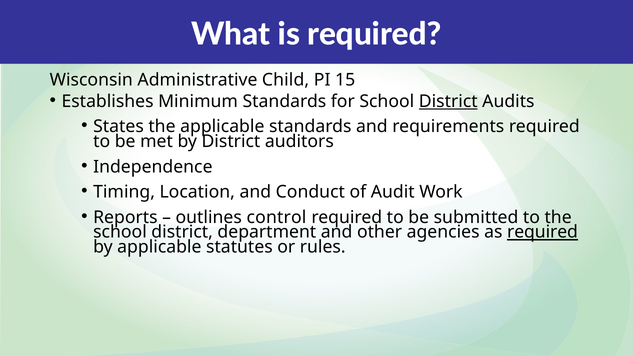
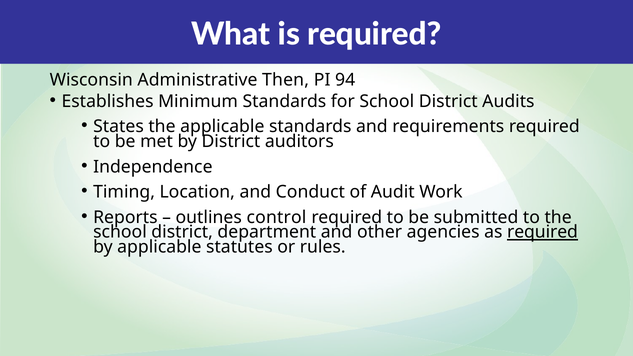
Child: Child -> Then (286, 80)
15: 15 -> 94 (345, 80)
District underline: present -> none (448, 101)
